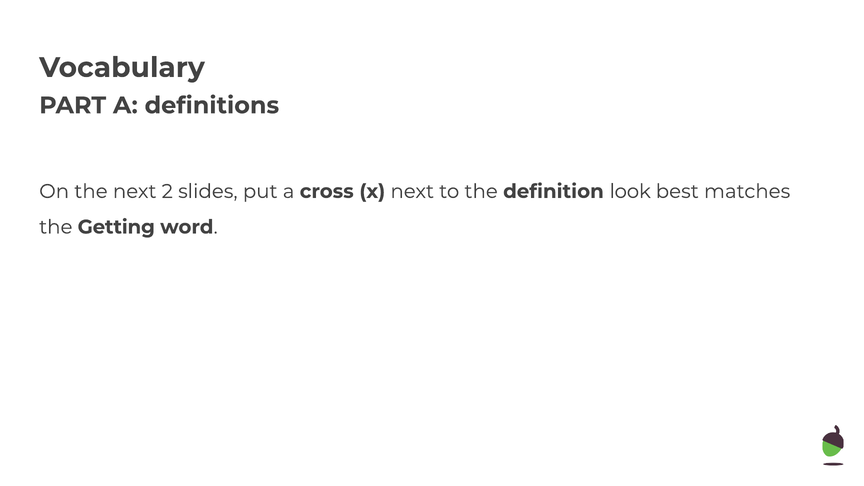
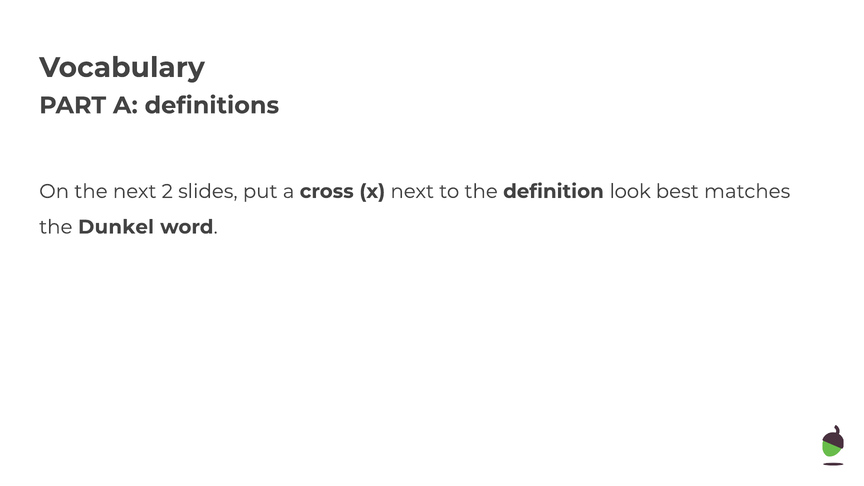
Getting: Getting -> Dunkel (116, 227)
